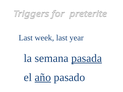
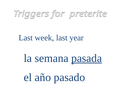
año underline: present -> none (43, 78)
